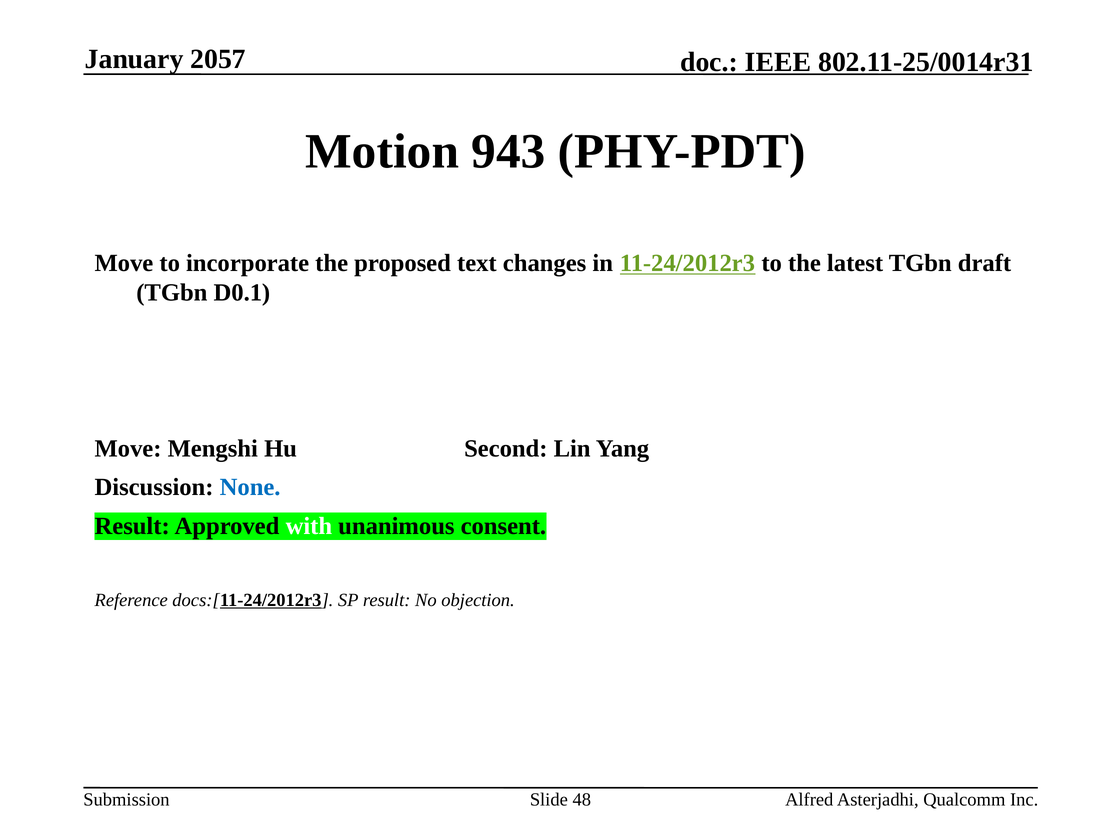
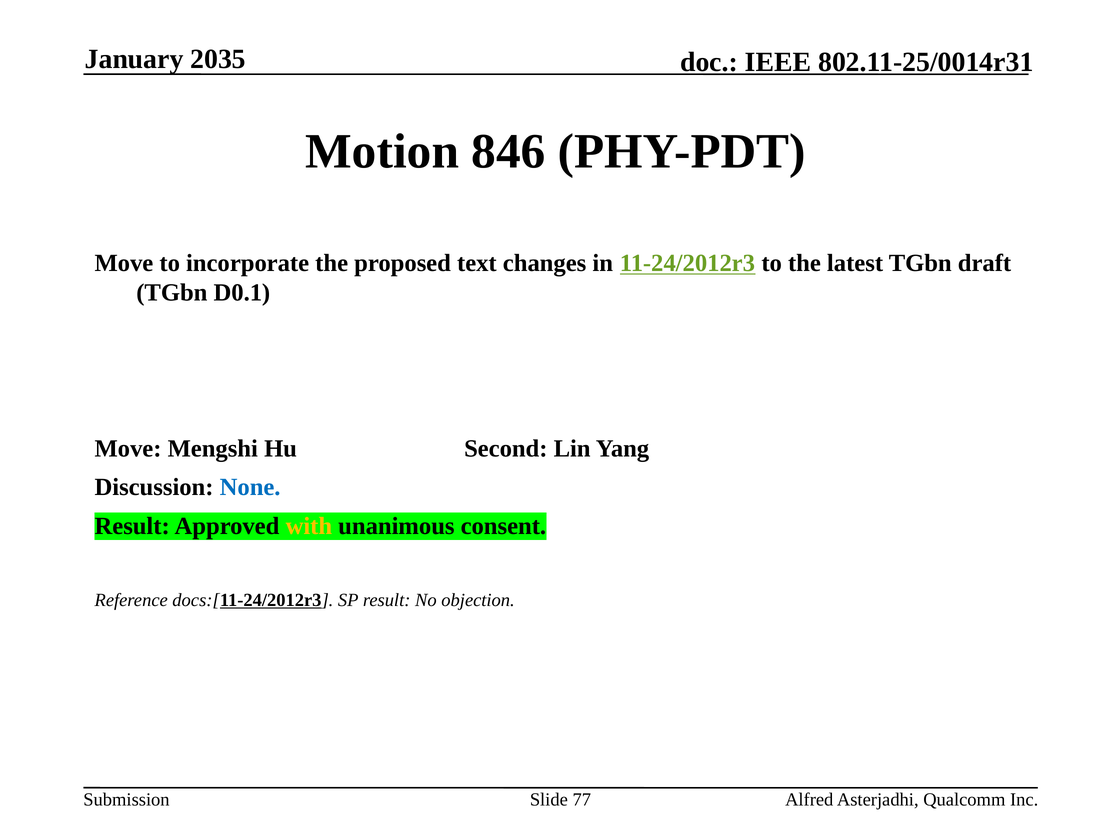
2057: 2057 -> 2035 (218, 59)
943: 943 -> 846 (508, 152)
with colour: white -> yellow (309, 526)
48: 48 -> 77 (582, 800)
